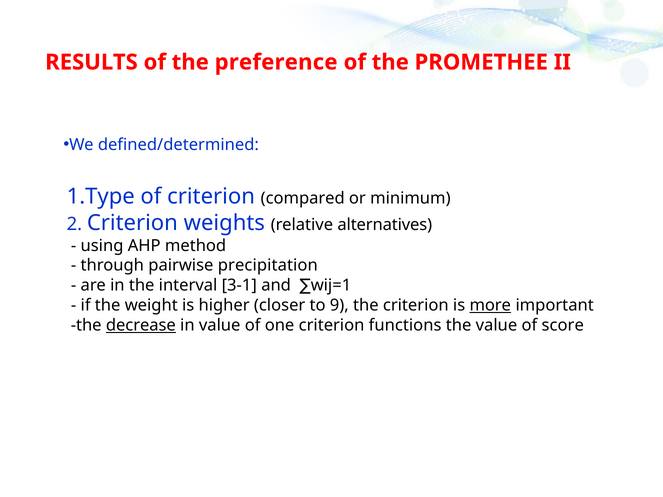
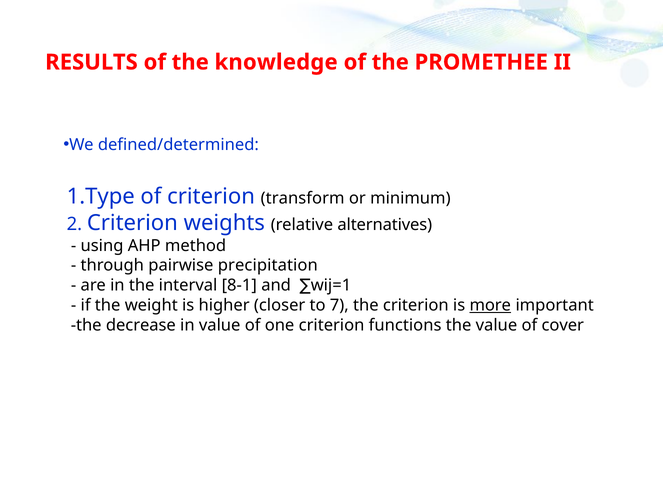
preference: preference -> knowledge (276, 62)
compared: compared -> transform (303, 198)
3-1: 3-1 -> 8-1 (239, 286)
9: 9 -> 7 (339, 305)
decrease underline: present -> none (141, 325)
score: score -> cover (563, 325)
